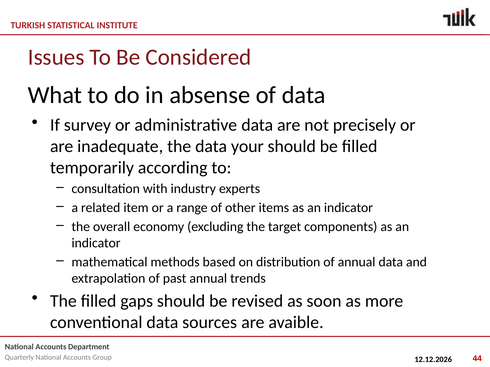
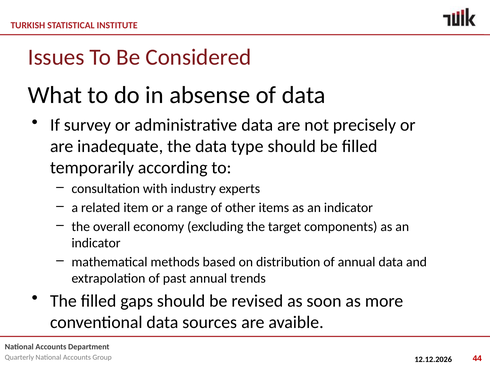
your: your -> type (247, 147)
